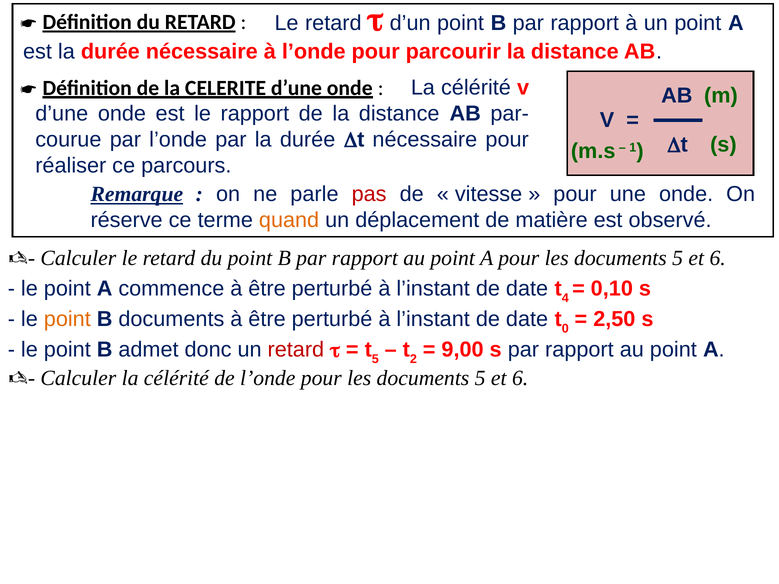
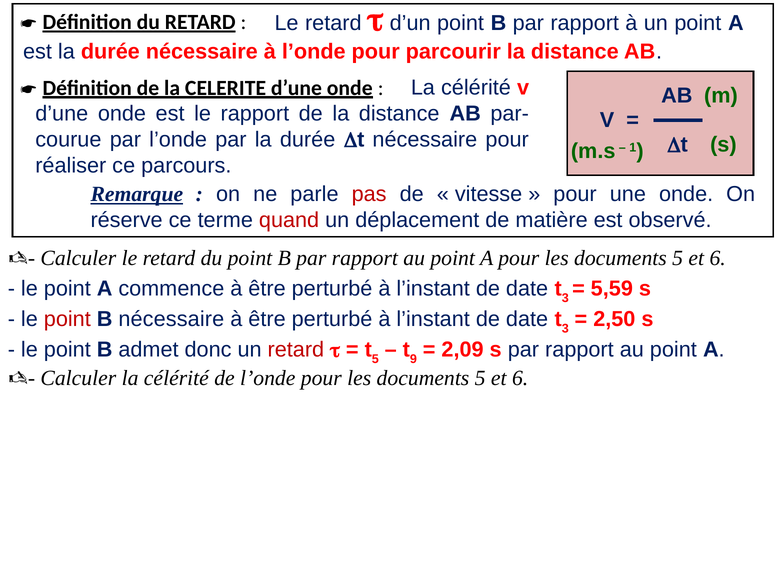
quand colour: orange -> red (289, 220)
4: 4 -> 3 (565, 298)
0,10: 0,10 -> 5,59 (612, 289)
point colour: orange -> red (67, 319)
B documents: documents -> nécessaire (171, 319)
0: 0 -> 3 (565, 329)
2: 2 -> 9 (413, 359)
9,00: 9,00 -> 2,09 (463, 350)
